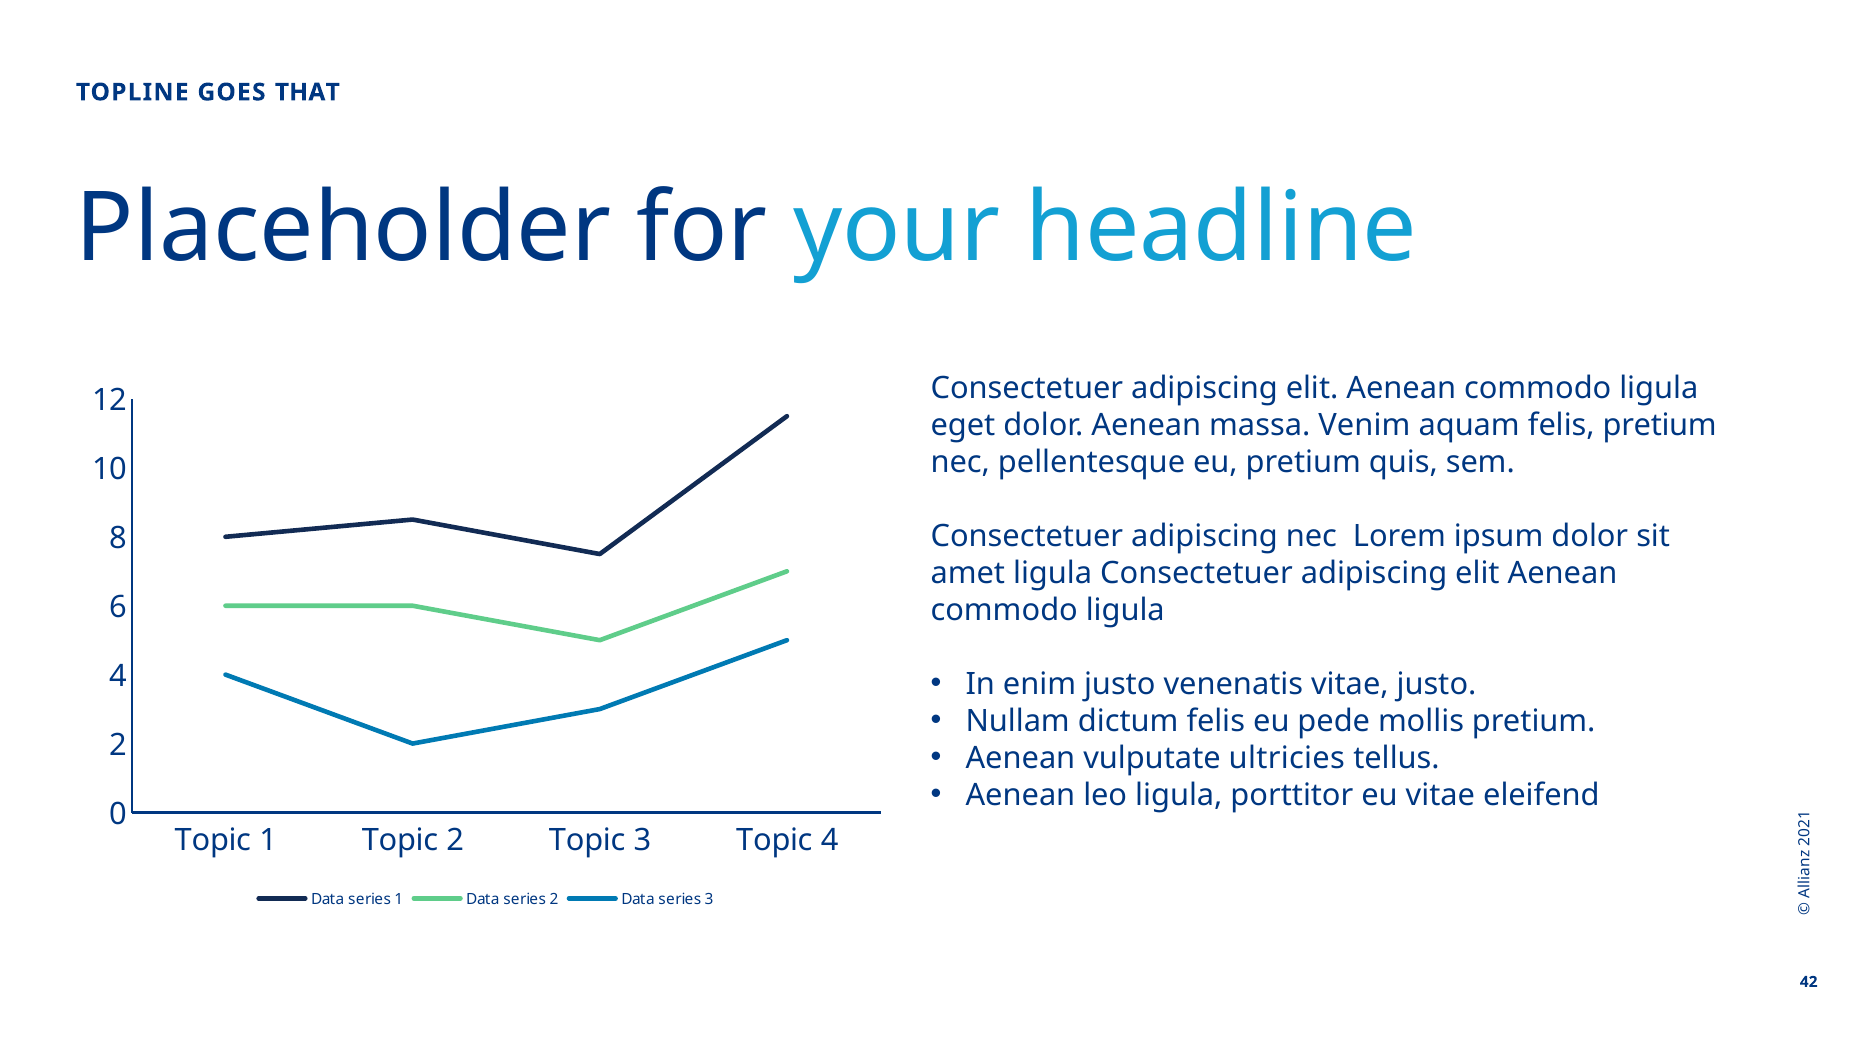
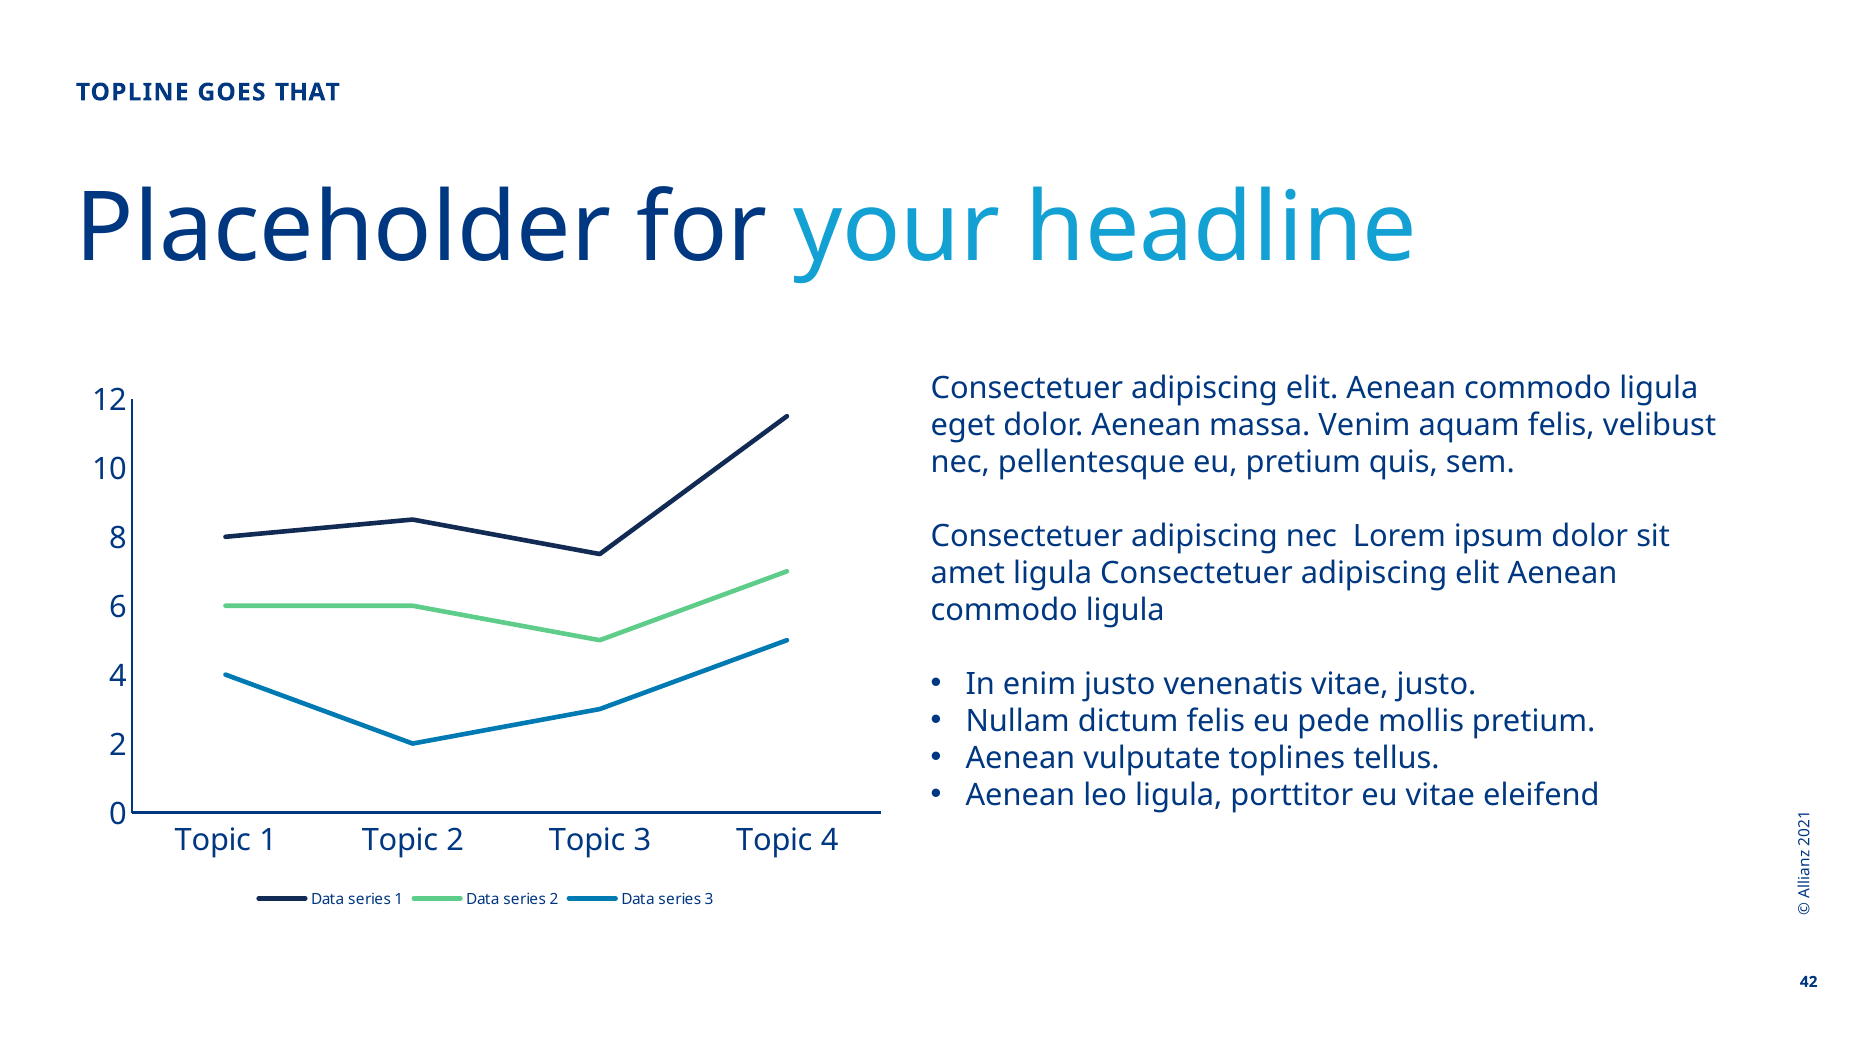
felis pretium: pretium -> velibust (1659, 425)
ultricies: ultricies -> toplines (1287, 758)
